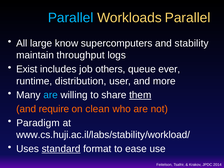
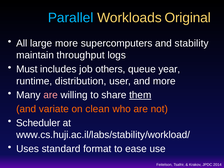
Workloads Parallel: Parallel -> Original (188, 18)
large know: know -> more (67, 43)
Exist: Exist -> Must (27, 69)
ever: ever -> year (169, 69)
are colour: light blue -> pink (51, 95)
require: require -> variate (54, 109)
Paradigm: Paradigm -> Scheduler (38, 123)
standard underline: present -> none (61, 149)
